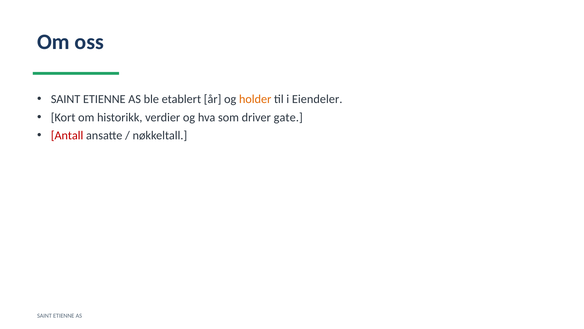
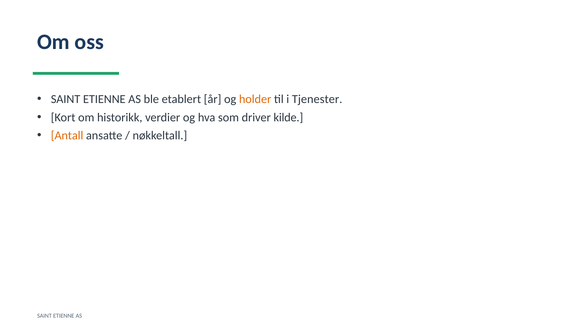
Eiendeler: Eiendeler -> Tjenester (317, 99)
gate: gate -> kilde (288, 117)
Antall colour: red -> orange (67, 135)
